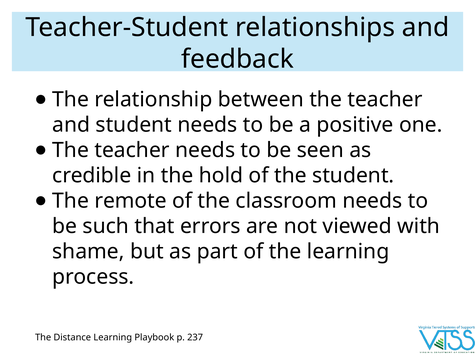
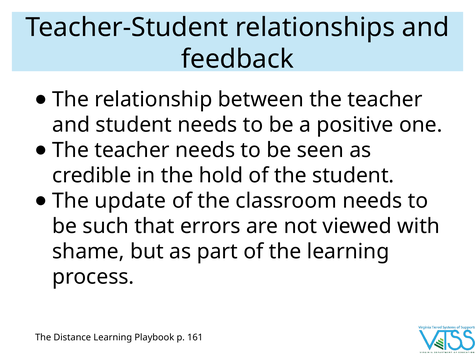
remote: remote -> update (130, 201)
237: 237 -> 161 (195, 338)
